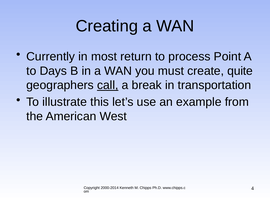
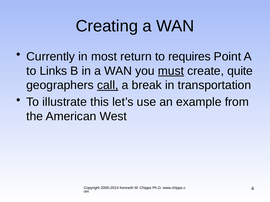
process: process -> requires (189, 57)
Days: Days -> Links (53, 71)
must underline: none -> present (171, 71)
